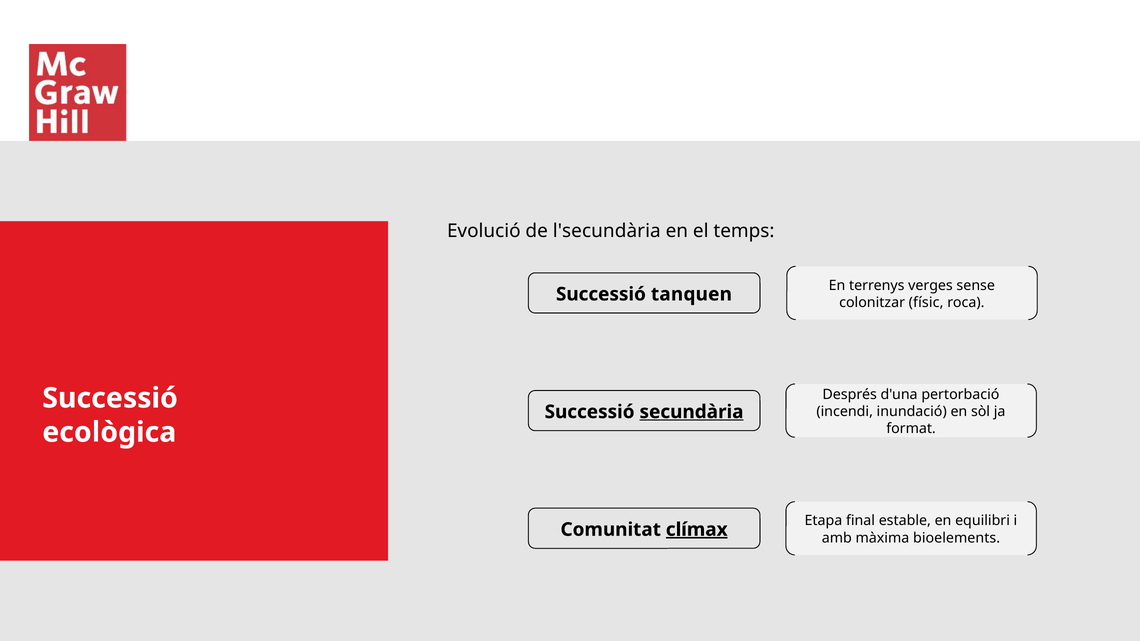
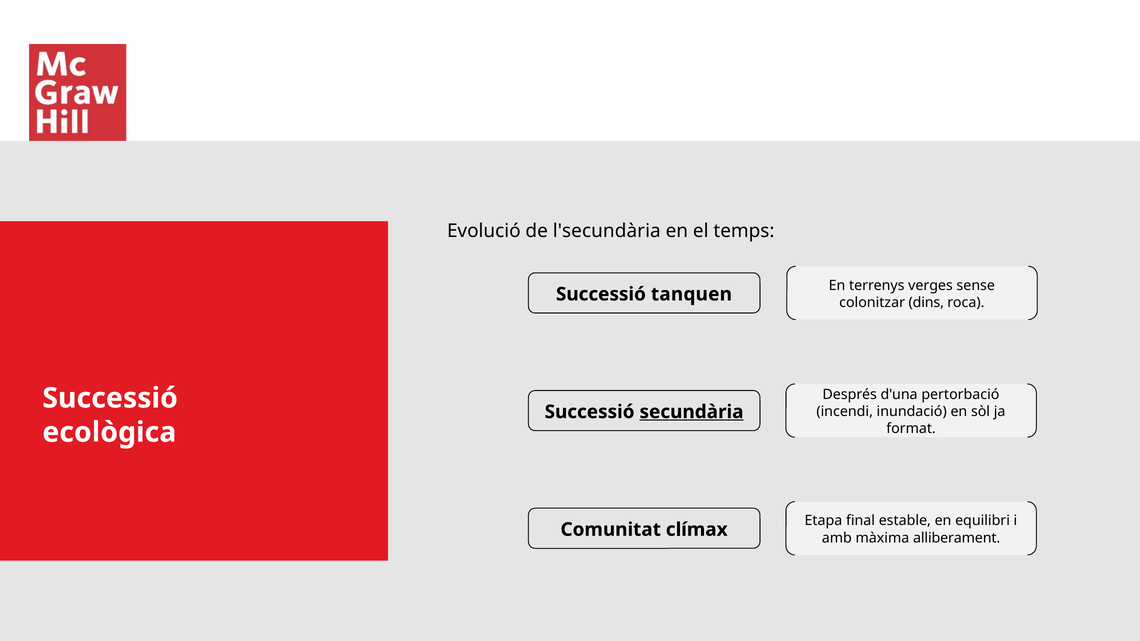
físic: físic -> dins (926, 303)
clímax underline: present -> none (697, 530)
bioelements: bioelements -> alliberament (957, 538)
